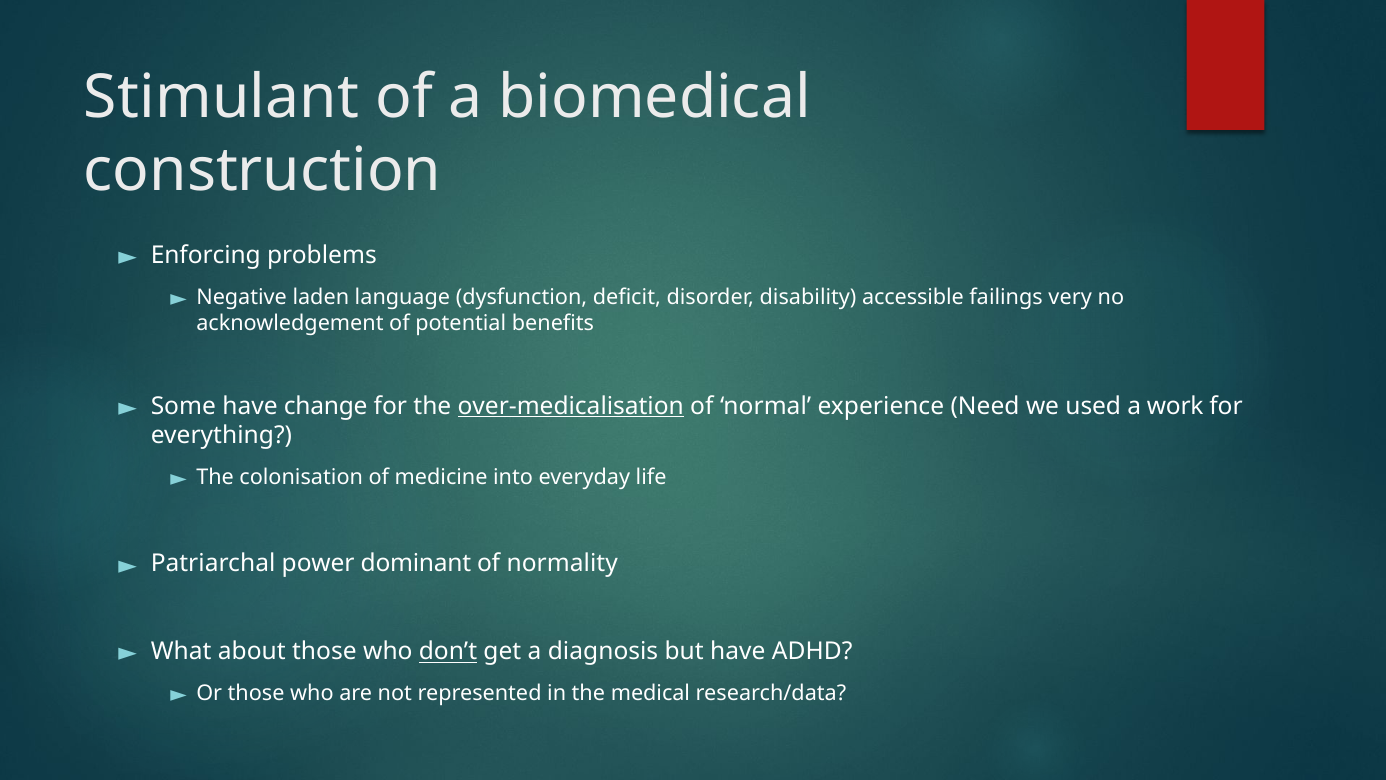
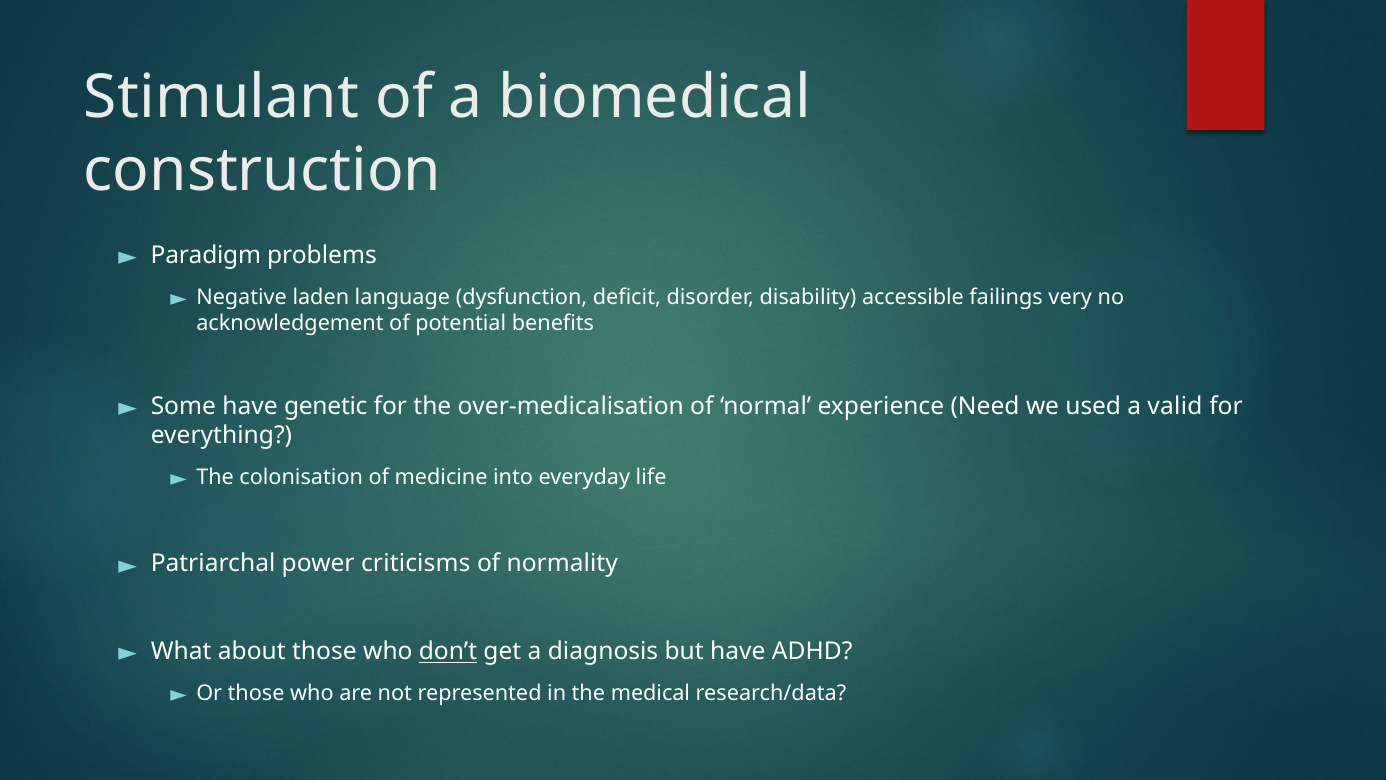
Enforcing: Enforcing -> Paradigm (206, 255)
change: change -> genetic (326, 406)
over-medicalisation underline: present -> none (571, 406)
work: work -> valid (1175, 406)
dominant: dominant -> criticisms (416, 564)
